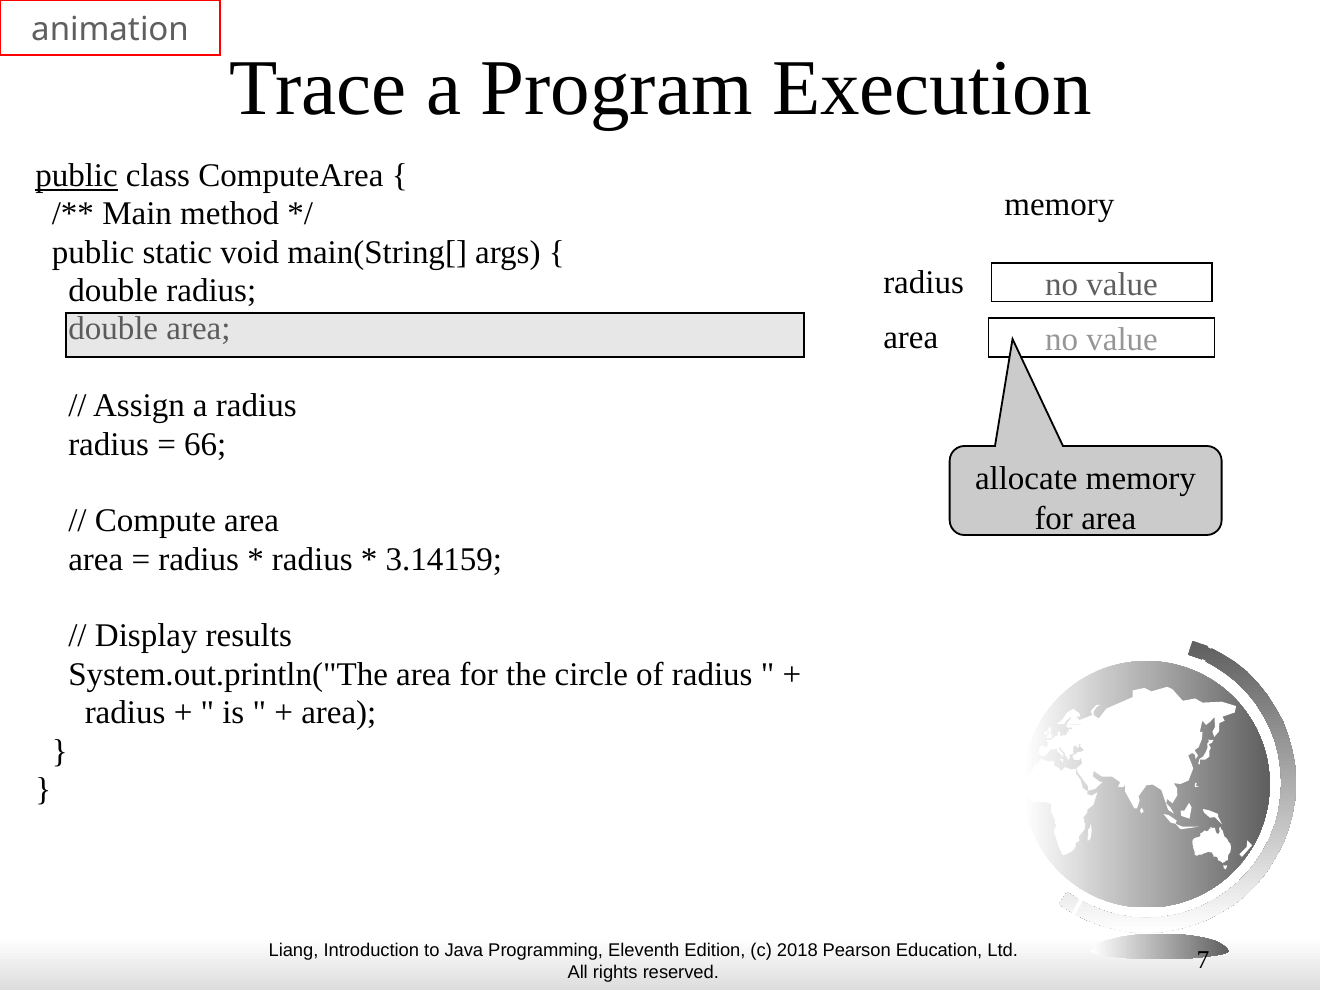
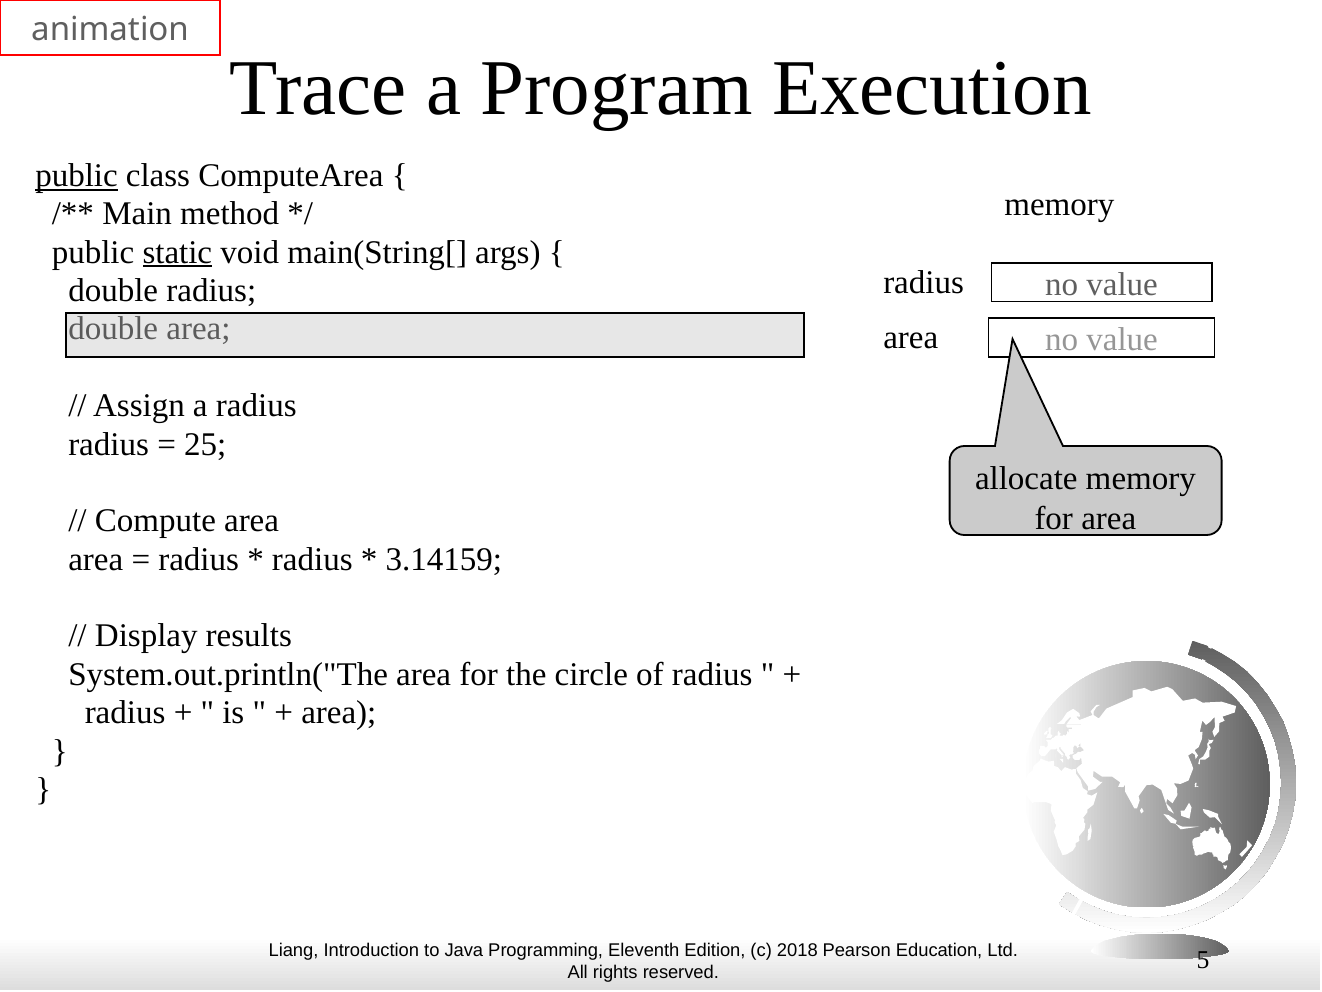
static underline: none -> present (177, 252)
66: 66 -> 25 (205, 444)
7: 7 -> 5 (1203, 960)
